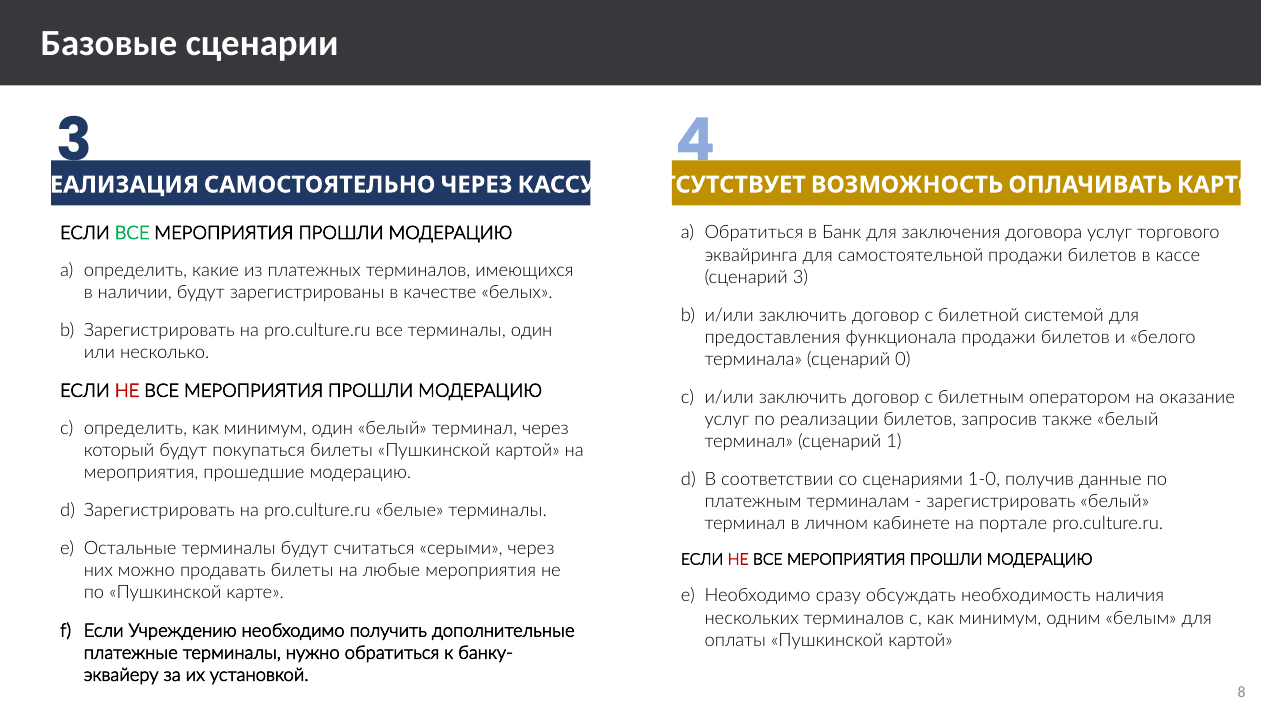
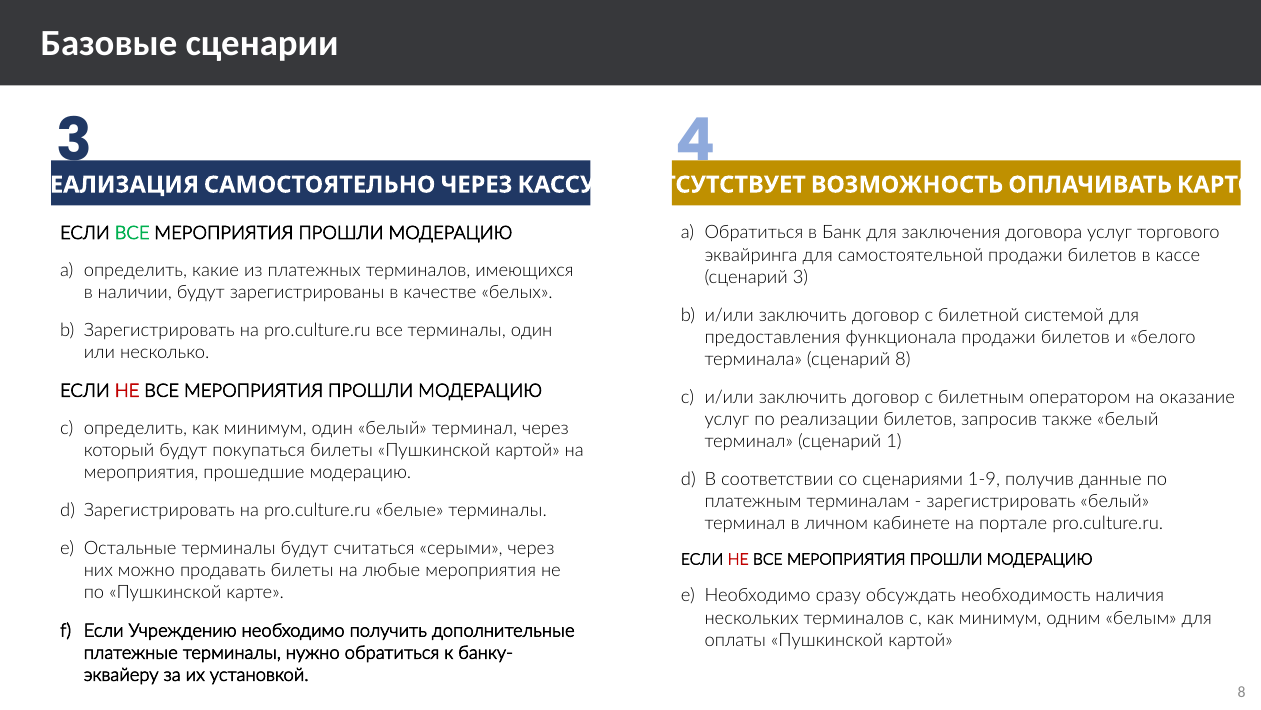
сценарий 0: 0 -> 8 (903, 359)
1-0: 1-0 -> 1-9 (984, 479)
